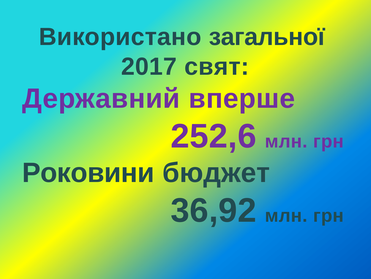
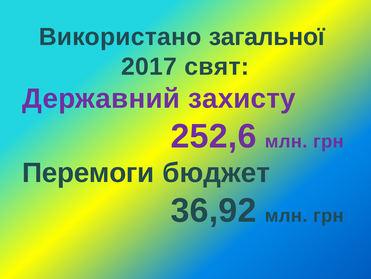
вперше: вперше -> захисту (242, 98)
Роковини: Роковини -> Перемоги (88, 173)
